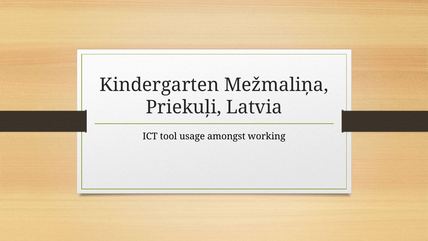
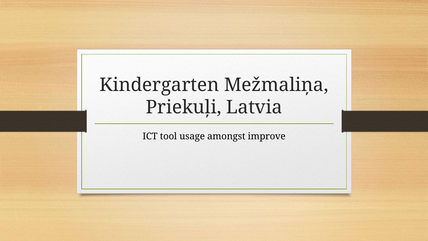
working: working -> improve (267, 136)
